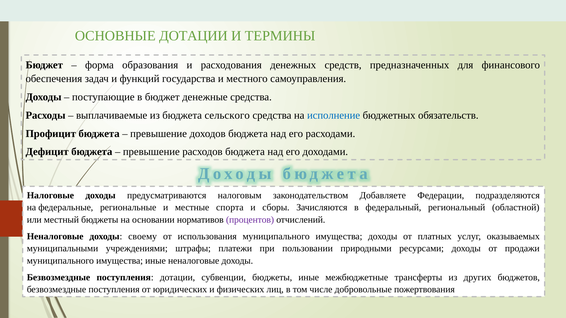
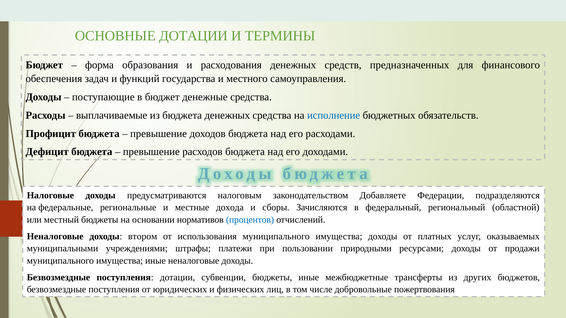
бюджета сельского: сельского -> денежных (227, 115)
спорта: спорта -> дохода (230, 208)
процентов colour: purple -> blue (250, 220)
своему: своему -> втором (143, 237)
